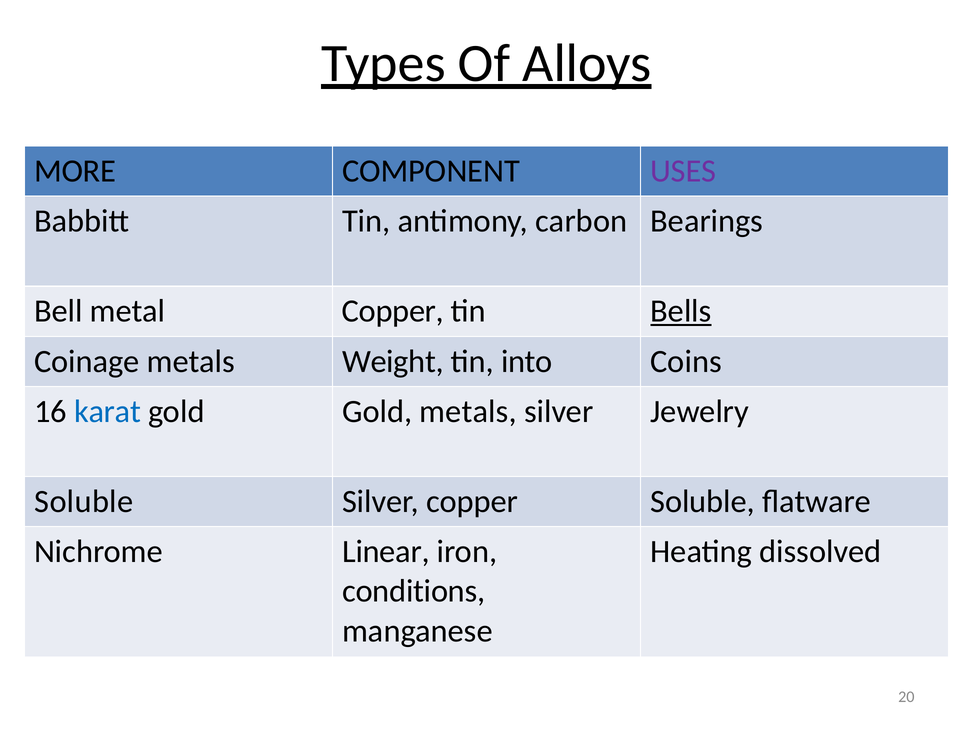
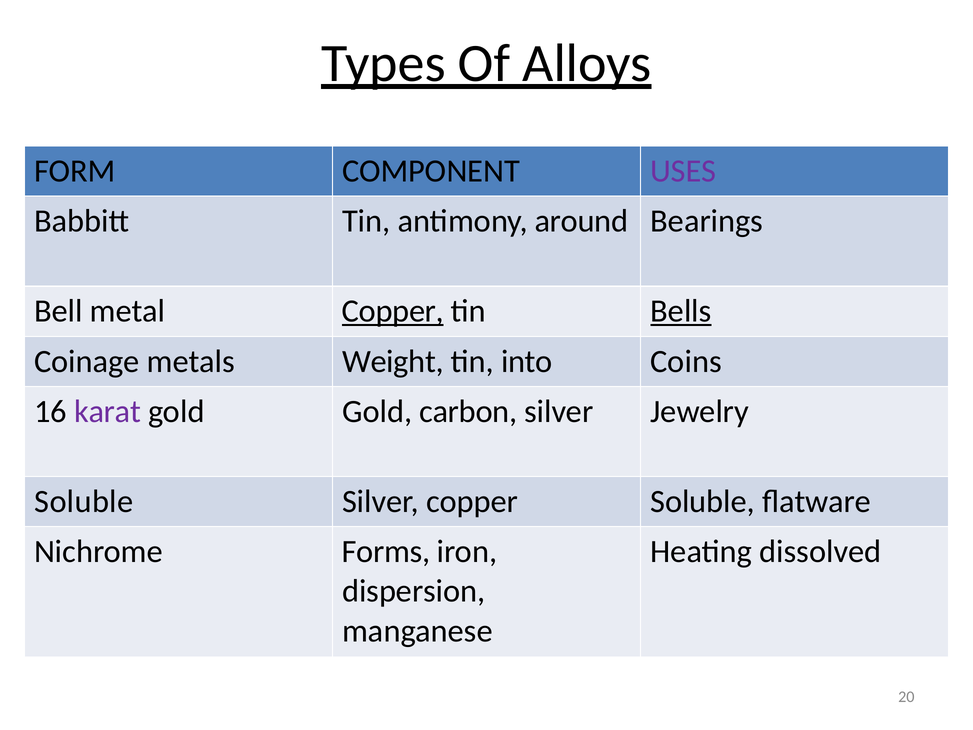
MORE: MORE -> FORM (75, 171)
carbon: carbon -> around (581, 221)
Copper underline: none -> present (393, 311)
karat colour: blue -> purple (108, 411)
Gold metals: metals -> carbon (468, 411)
Linear: Linear -> Forms (386, 551)
conditions: conditions -> dispersion (414, 591)
